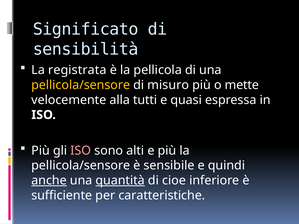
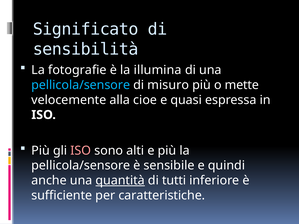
registrata: registrata -> fotografie (77, 70)
pellicola: pellicola -> illumina (158, 70)
pellicola/sensore colour: yellow -> light blue (81, 85)
tutti: tutti -> cioe (145, 100)
anche underline: present -> none (49, 181)
cioe: cioe -> tutti (174, 181)
